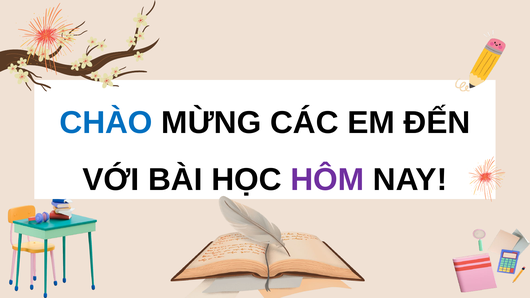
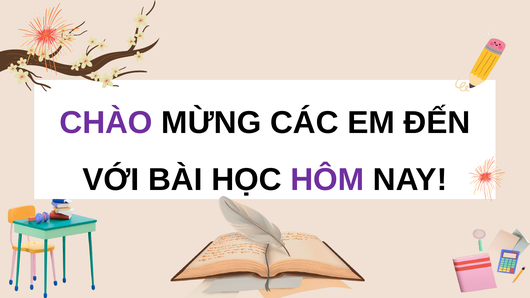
CHÀO colour: blue -> purple (106, 123)
